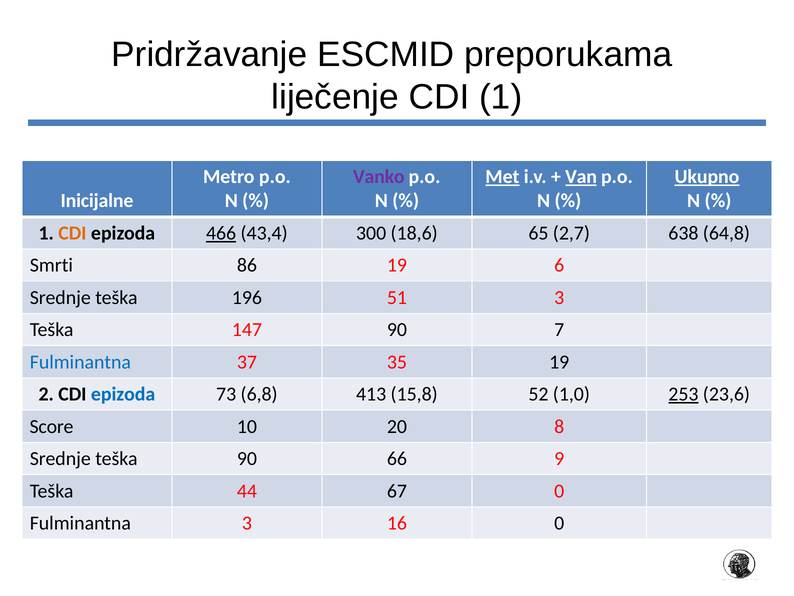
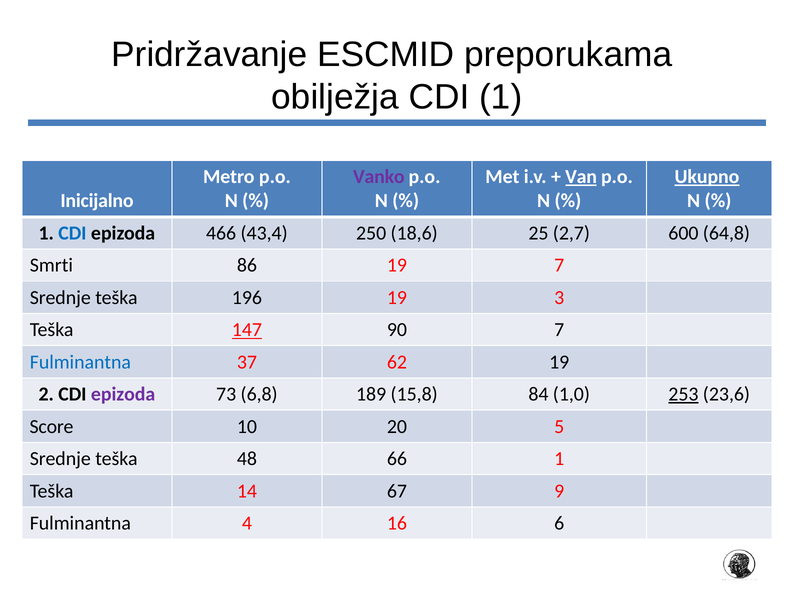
liječenje: liječenje -> obilježja (335, 97)
Met underline: present -> none (502, 177)
Inicijalne: Inicijalne -> Inicijalno (97, 201)
CDI colour: orange -> blue (72, 233)
466 underline: present -> none (221, 233)
300: 300 -> 250 (371, 233)
65: 65 -> 25 (538, 233)
638: 638 -> 600 (683, 233)
19 6: 6 -> 7 (559, 265)
196 51: 51 -> 19 (397, 297)
147 underline: none -> present (247, 330)
35: 35 -> 62 (397, 362)
epizoda colour: blue -> purple (123, 394)
413: 413 -> 189 (371, 394)
52: 52 -> 84 (538, 394)
8: 8 -> 5 (559, 426)
teška 90: 90 -> 48 (247, 458)
66 9: 9 -> 1 (559, 458)
44: 44 -> 14 (247, 491)
67 0: 0 -> 9 (559, 491)
Fulminantna 3: 3 -> 4 (247, 523)
16 0: 0 -> 6 (559, 523)
